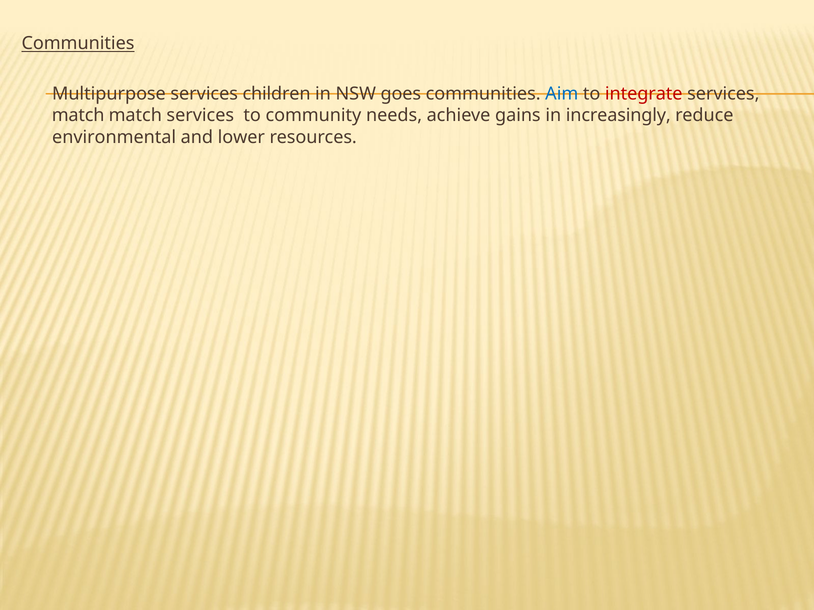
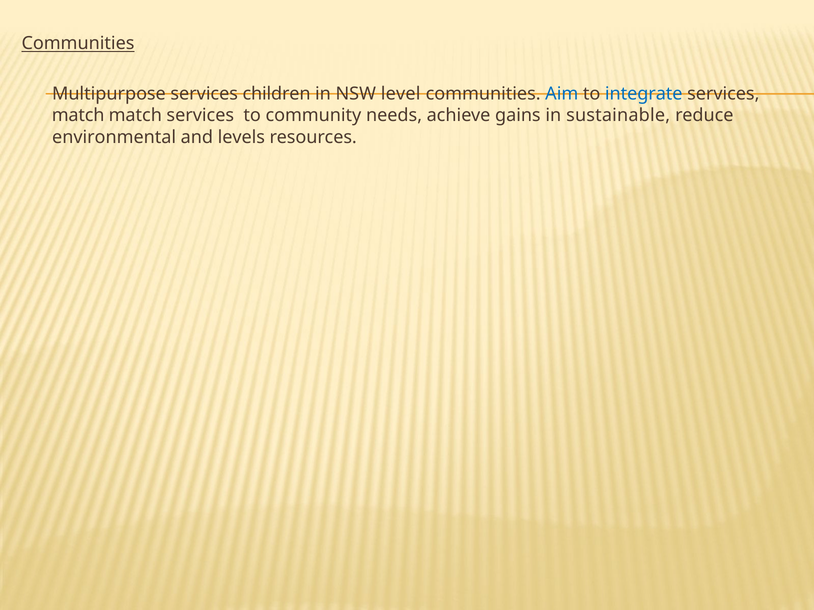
goes: goes -> level (401, 94)
integrate colour: red -> blue (644, 94)
increasingly: increasingly -> sustainable (618, 116)
lower: lower -> levels (241, 137)
